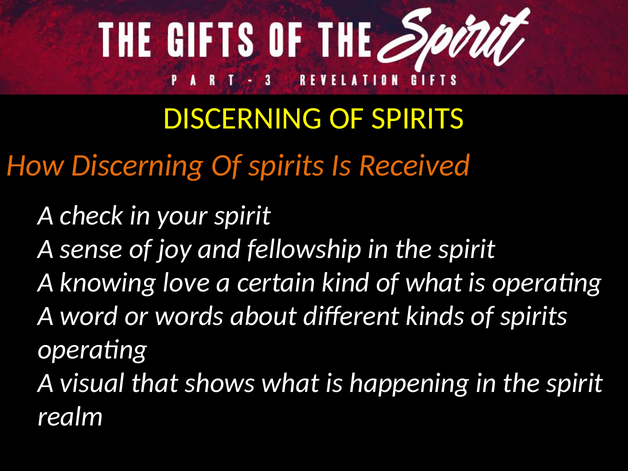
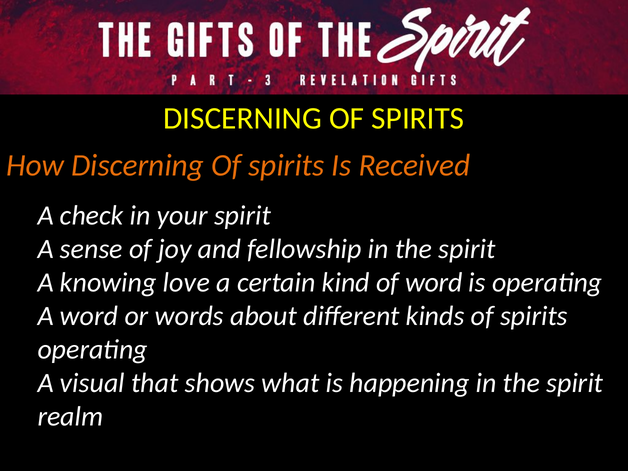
of what: what -> word (434, 282)
